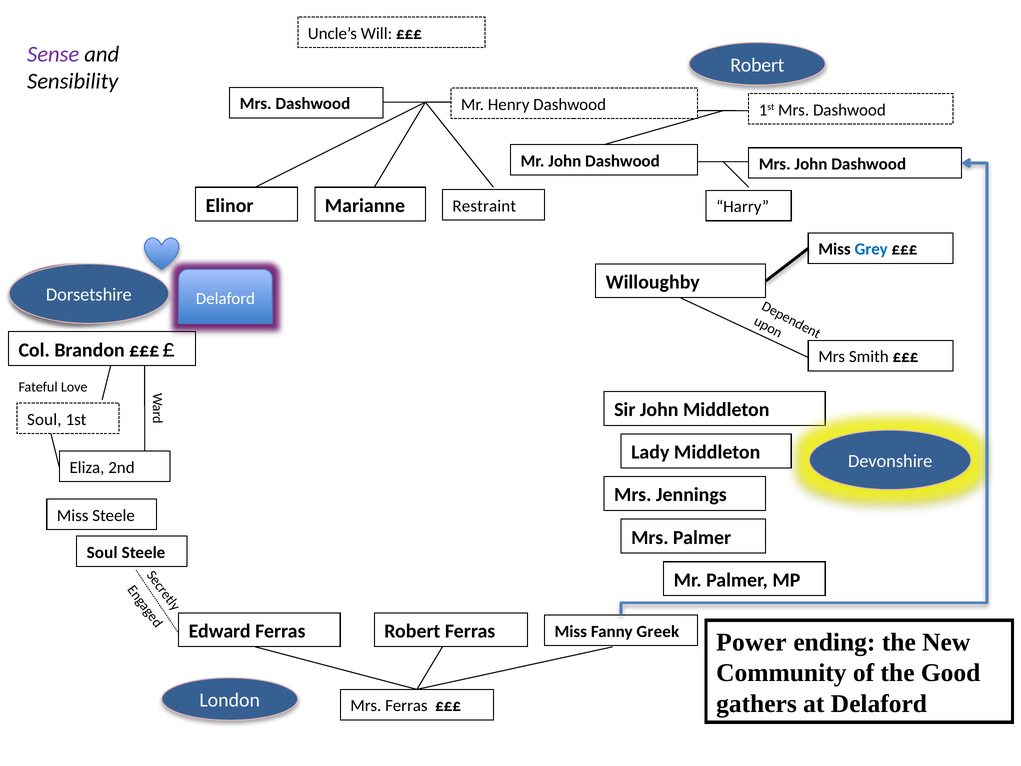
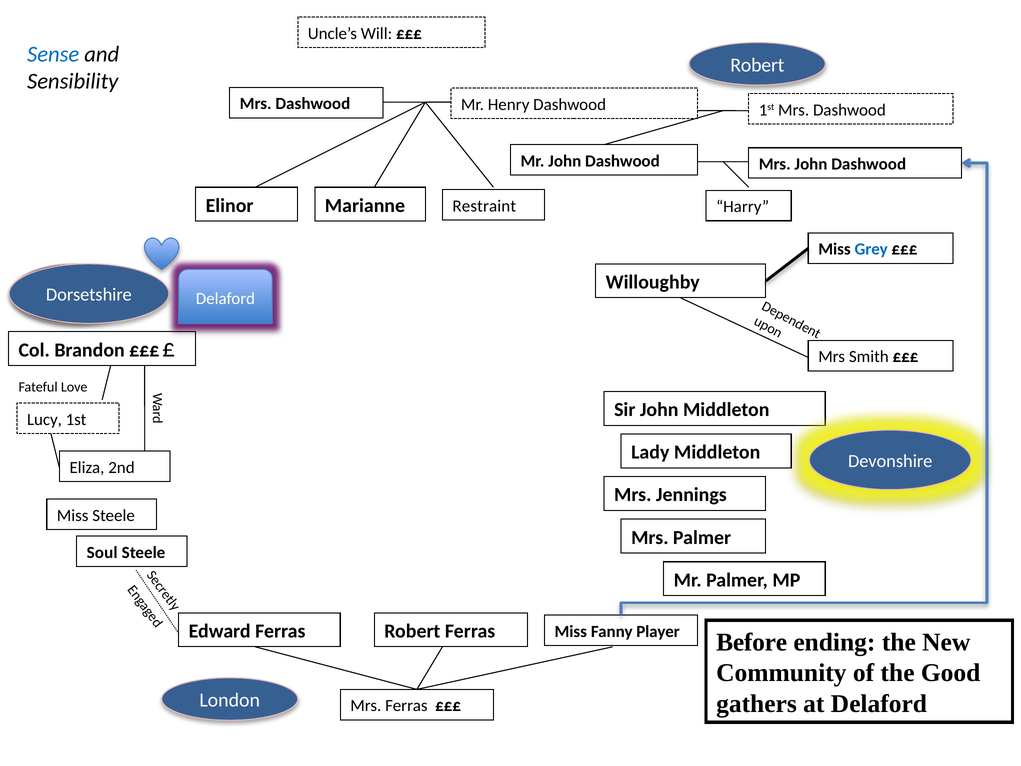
Sense colour: purple -> blue (53, 54)
Soul: Soul -> Lucy (44, 419)
Greek: Greek -> Player (658, 631)
Power: Power -> Before (752, 642)
